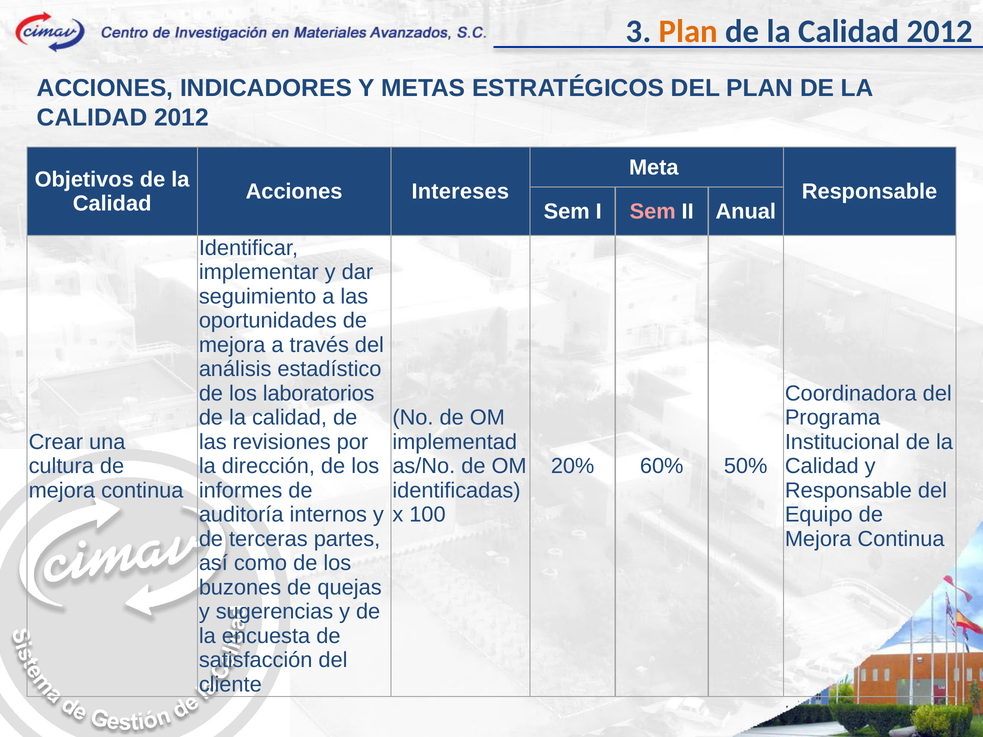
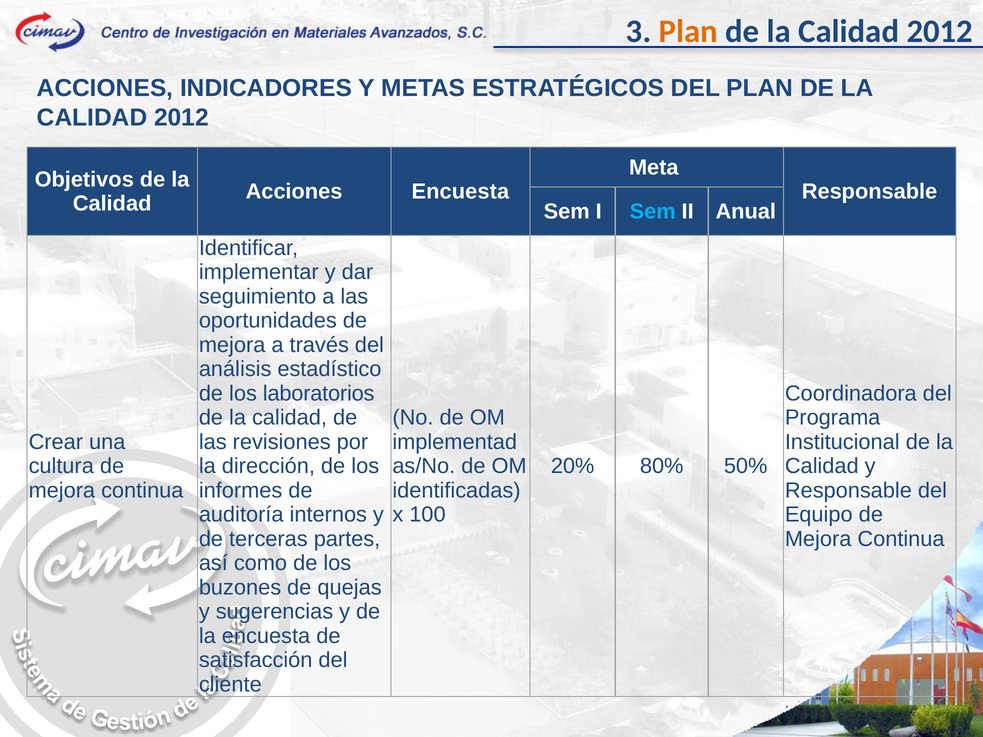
Acciones Intereses: Intereses -> Encuesta (460, 192)
Sem colour: pink -> light blue (653, 212)
60%: 60% -> 80% (662, 466)
